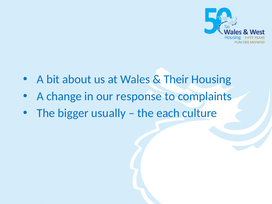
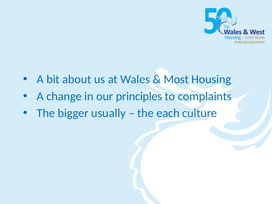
Their: Their -> Most (176, 79)
response: response -> principles (139, 96)
